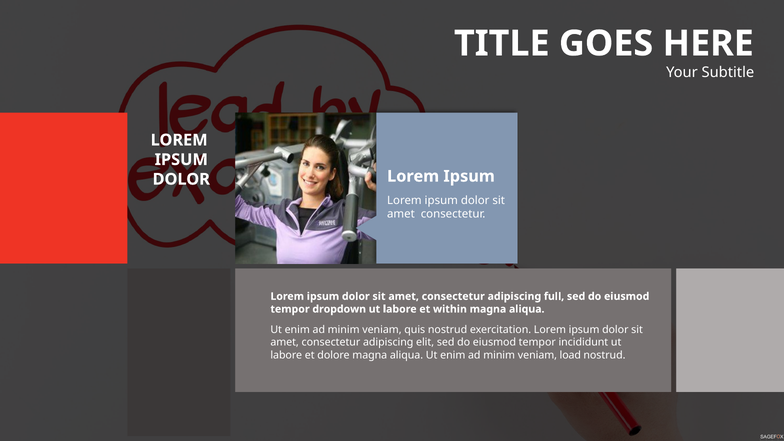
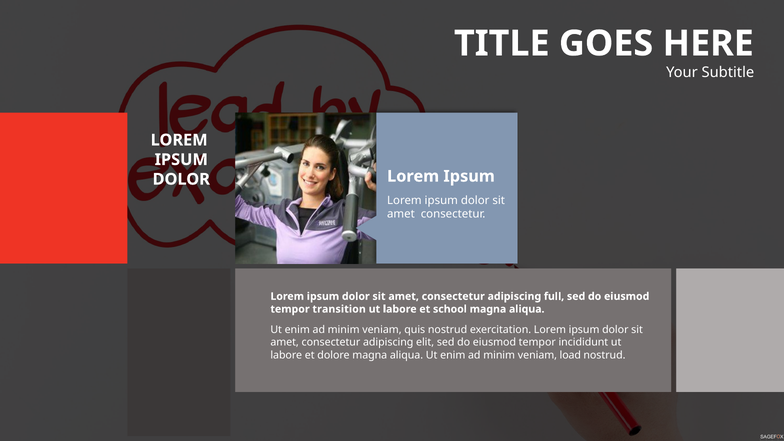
dropdown: dropdown -> transition (339, 309)
within: within -> school (450, 309)
